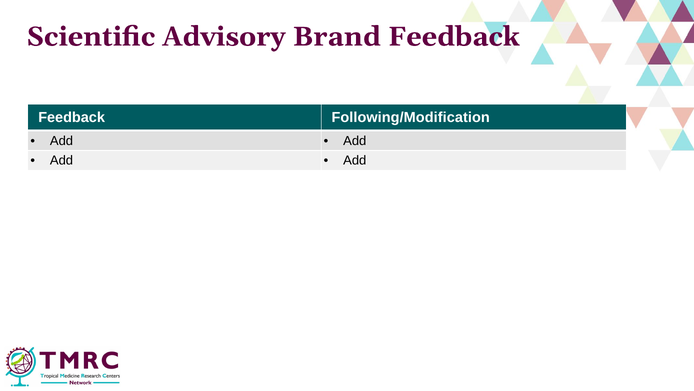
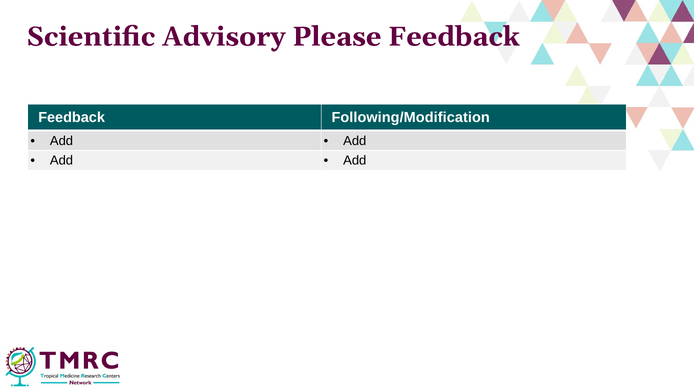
Brand: Brand -> Please (337, 37)
